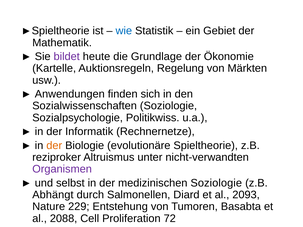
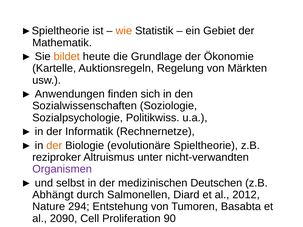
wie colour: blue -> orange (124, 31)
bildet colour: purple -> orange (67, 57)
medizinischen Soziologie: Soziologie -> Deutschen (216, 183)
2093: 2093 -> 2012 (246, 195)
229: 229 -> 294 (79, 207)
2088: 2088 -> 2090 (64, 219)
72: 72 -> 90 (170, 219)
